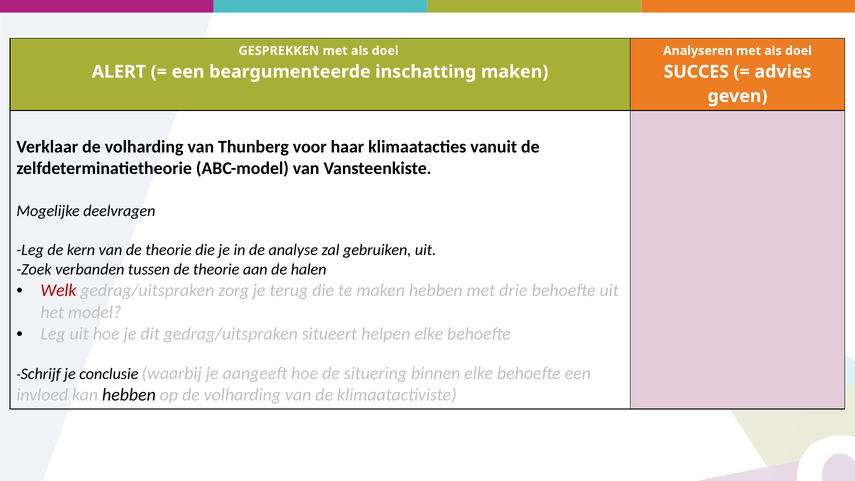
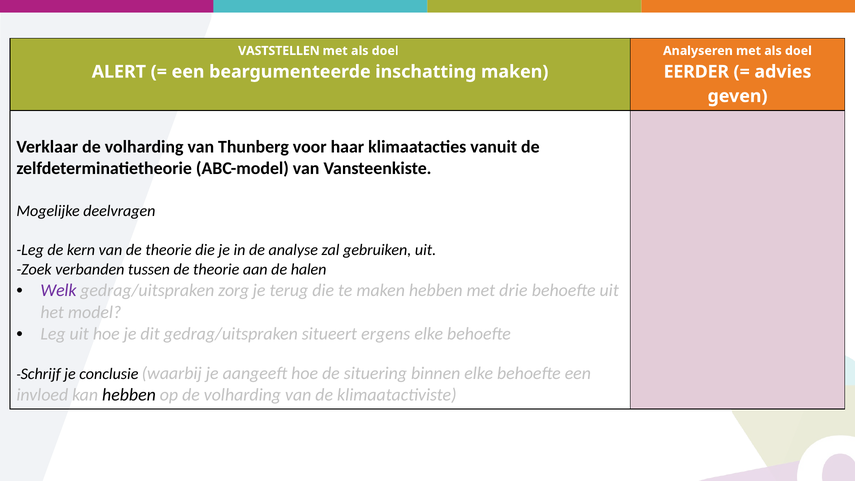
GESPREKKEN: GESPREKKEN -> VASTSTELLEN (279, 51)
SUCCES: SUCCES -> EERDER (696, 72)
Welk colour: red -> purple (58, 290)
helpen: helpen -> ergens (386, 334)
